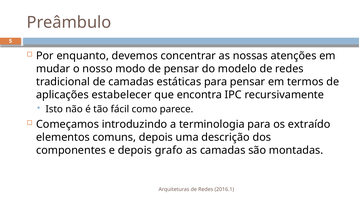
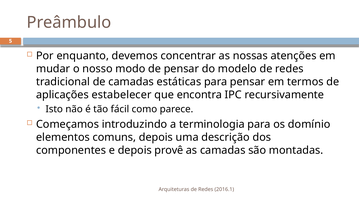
extraído: extraído -> domínio (309, 124)
grafo: grafo -> provê (169, 150)
